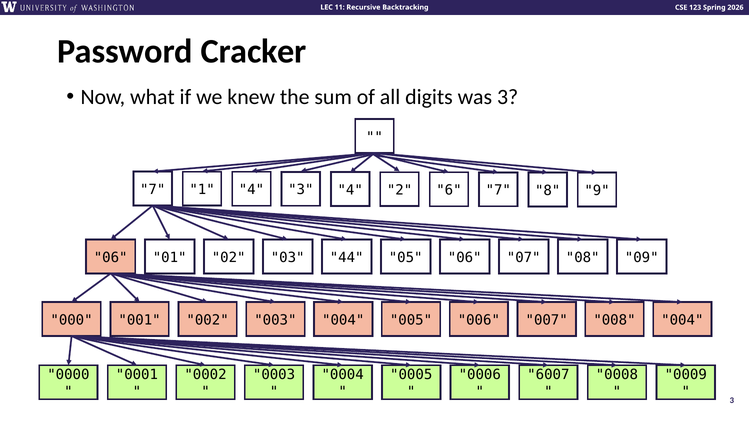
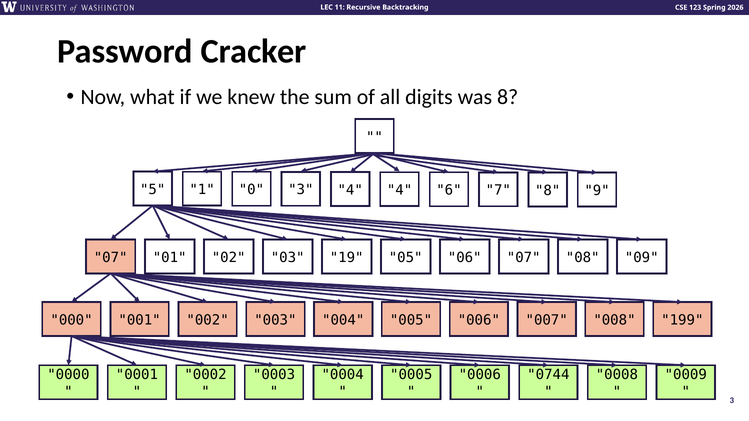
was 3: 3 -> 8 (508, 97)
7: 7 -> 5 (153, 190)
1 4: 4 -> 0 (251, 190)
4 2: 2 -> 4 (400, 190)
06: 06 -> 07 (111, 258)
44: 44 -> 19 (347, 258)
008 004: 004 -> 199 (682, 320)
6007: 6007 -> 0744 (548, 375)
